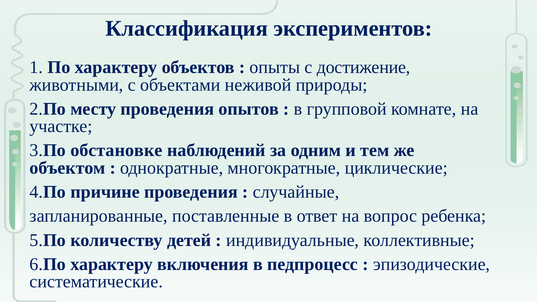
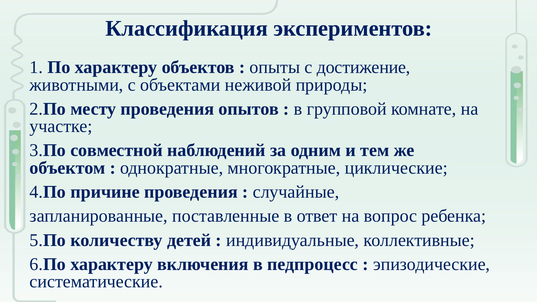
обстановке: обстановке -> совместной (117, 150)
